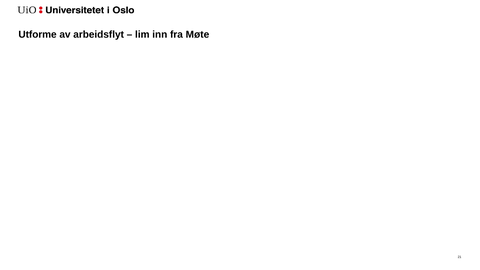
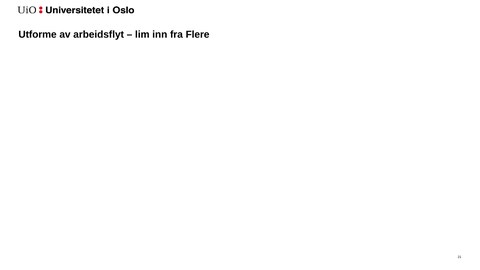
Møte: Møte -> Flere (198, 35)
